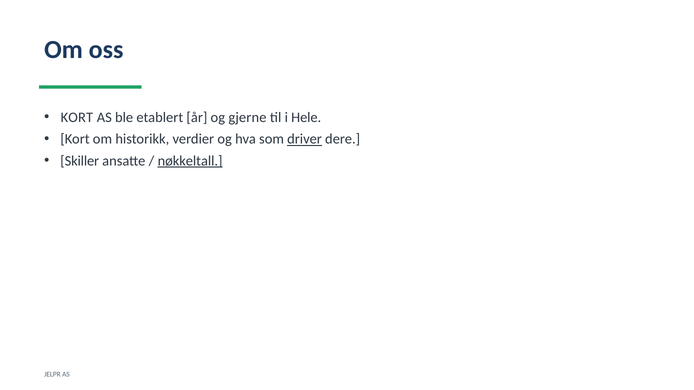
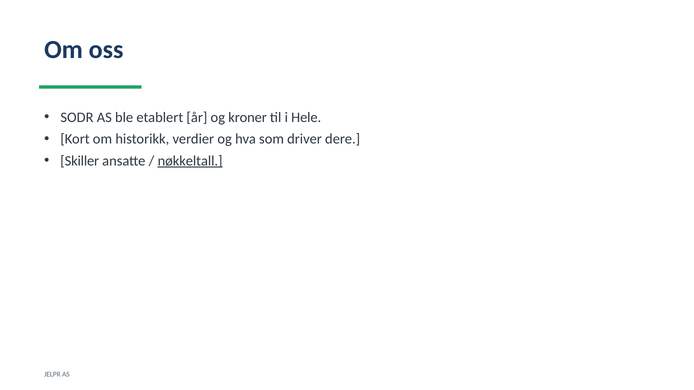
KORT: KORT -> SODR (77, 118)
gjerne: gjerne -> kroner (248, 118)
driver underline: present -> none (305, 139)
